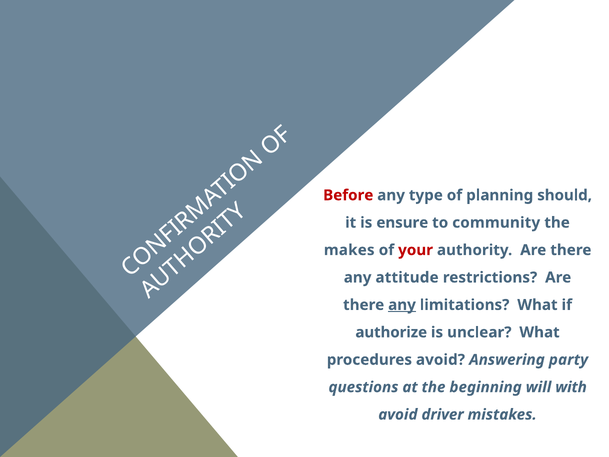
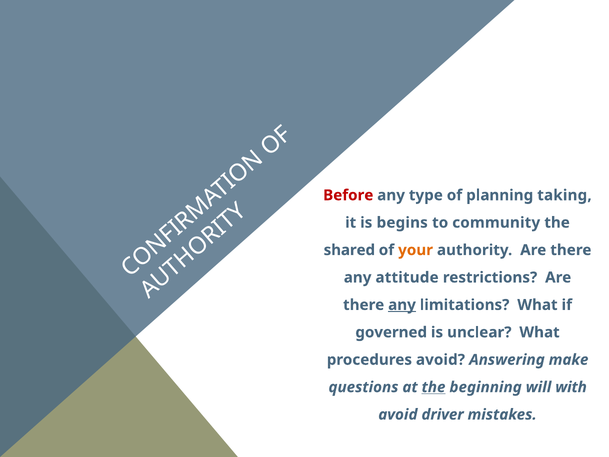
should: should -> taking (564, 195)
ensure: ensure -> begins (402, 223)
makes: makes -> shared (349, 250)
your colour: red -> orange (416, 250)
authorize: authorize -> governed (391, 332)
party: party -> make (569, 360)
the underline: none -> present (434, 387)
